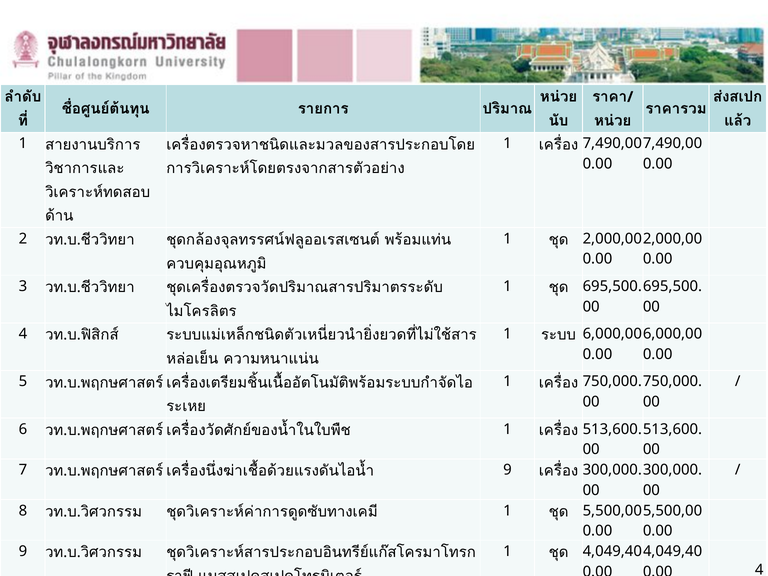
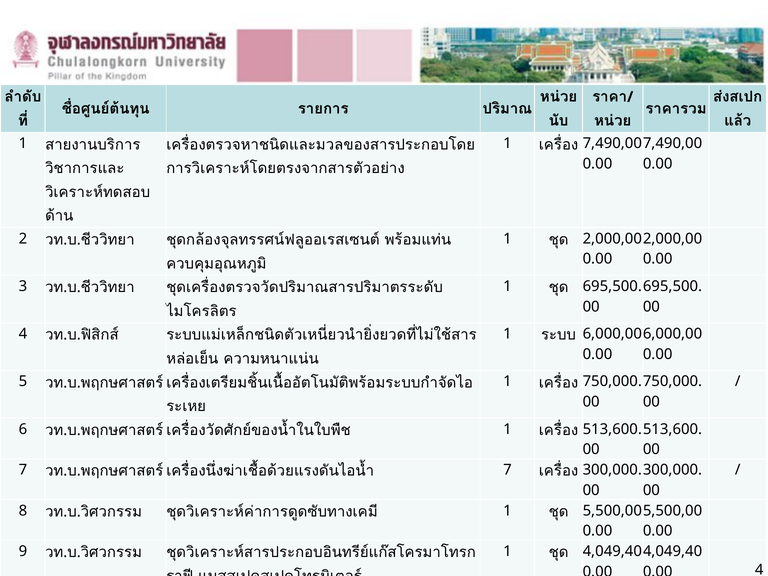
9: 9 -> 7 (507, 470)
